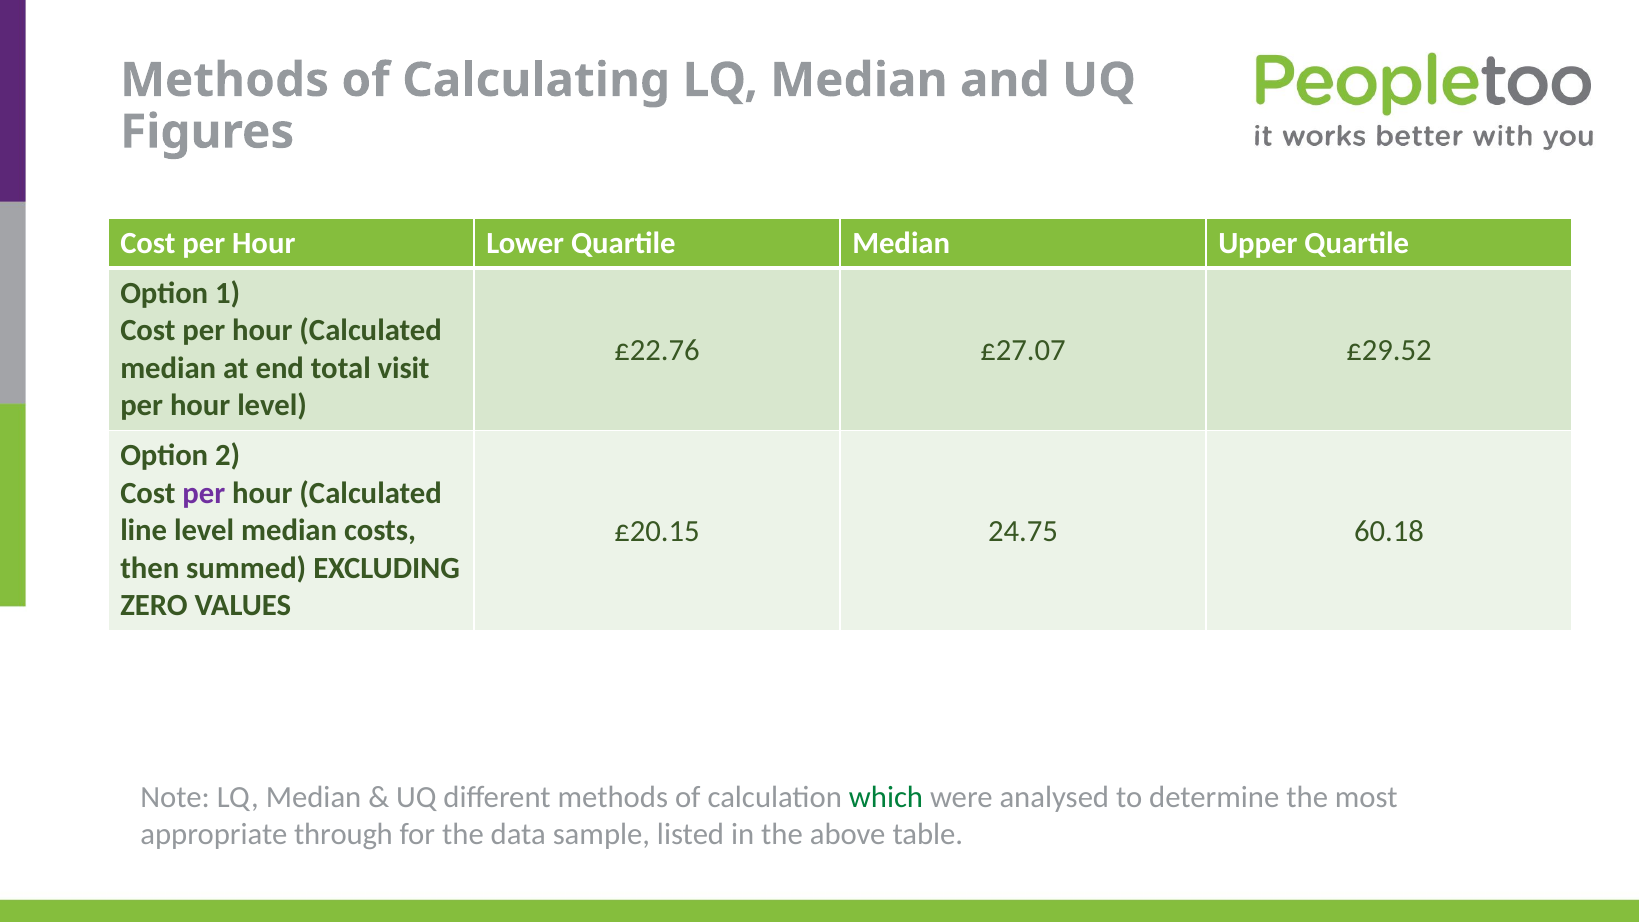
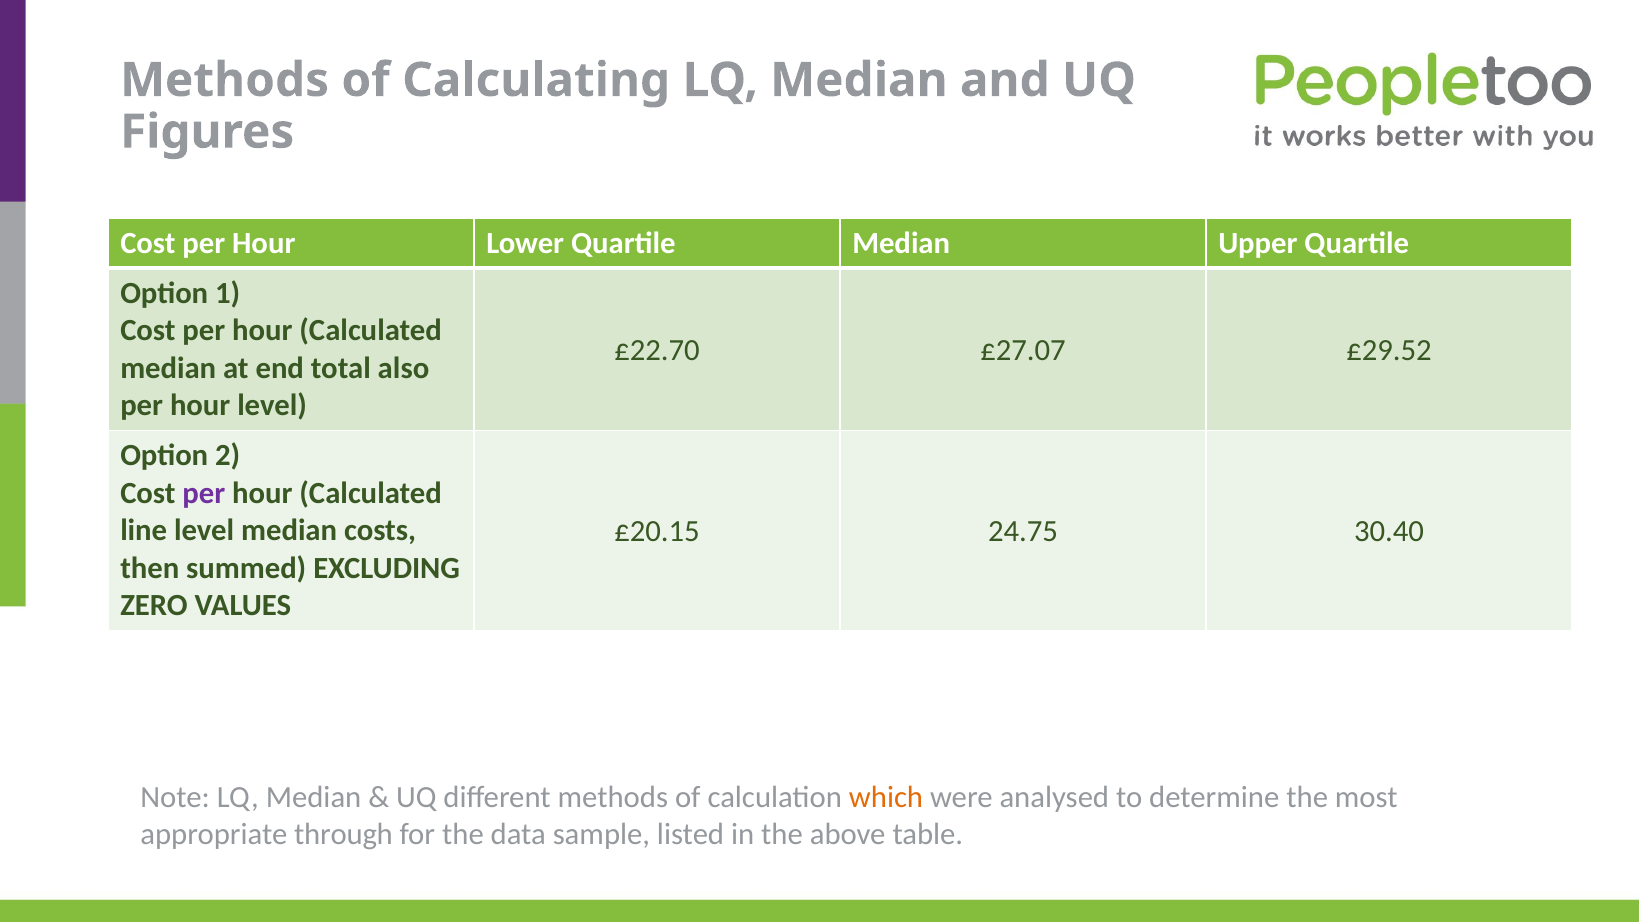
£22.76: £22.76 -> £22.70 (657, 350)
visit: visit -> also (404, 368)
60.18: 60.18 -> 30.40 (1389, 531)
which colour: green -> orange (886, 797)
